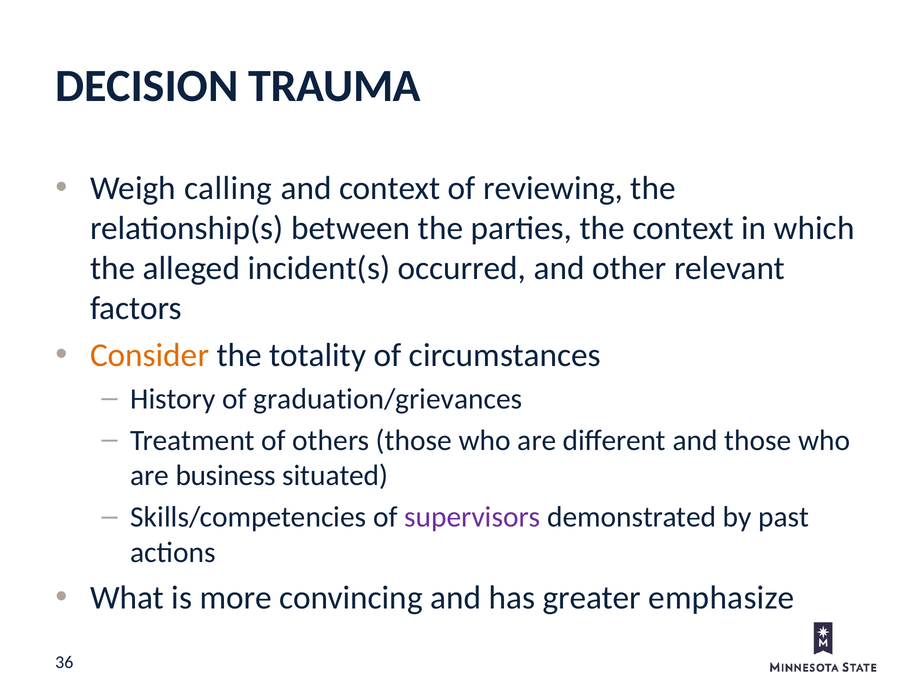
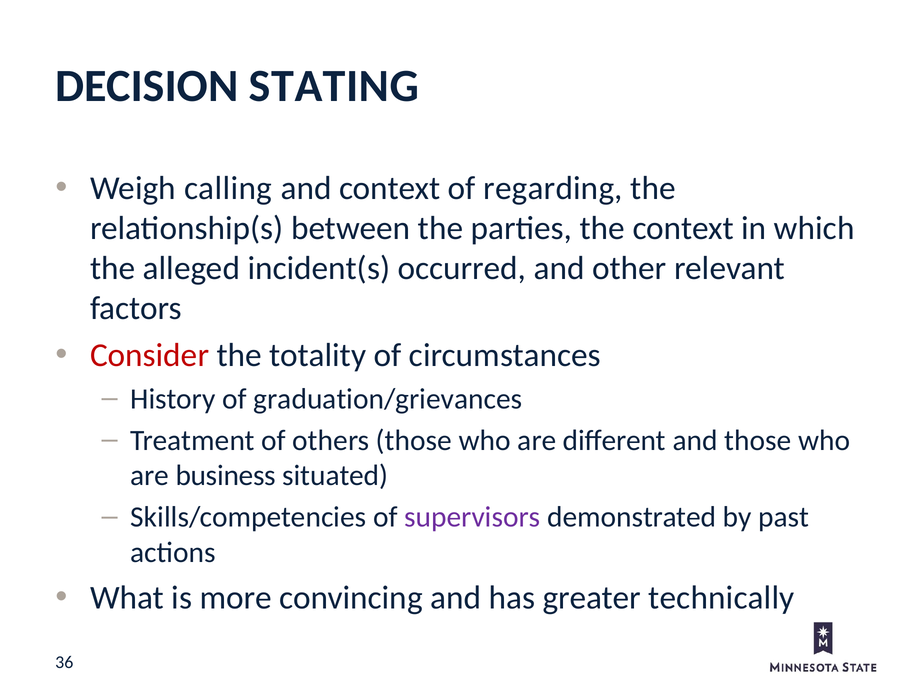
TRAUMA: TRAUMA -> STATING (334, 86)
reviewing: reviewing -> regarding (553, 188)
Consider colour: orange -> red (150, 356)
emphasize: emphasize -> technically (721, 598)
